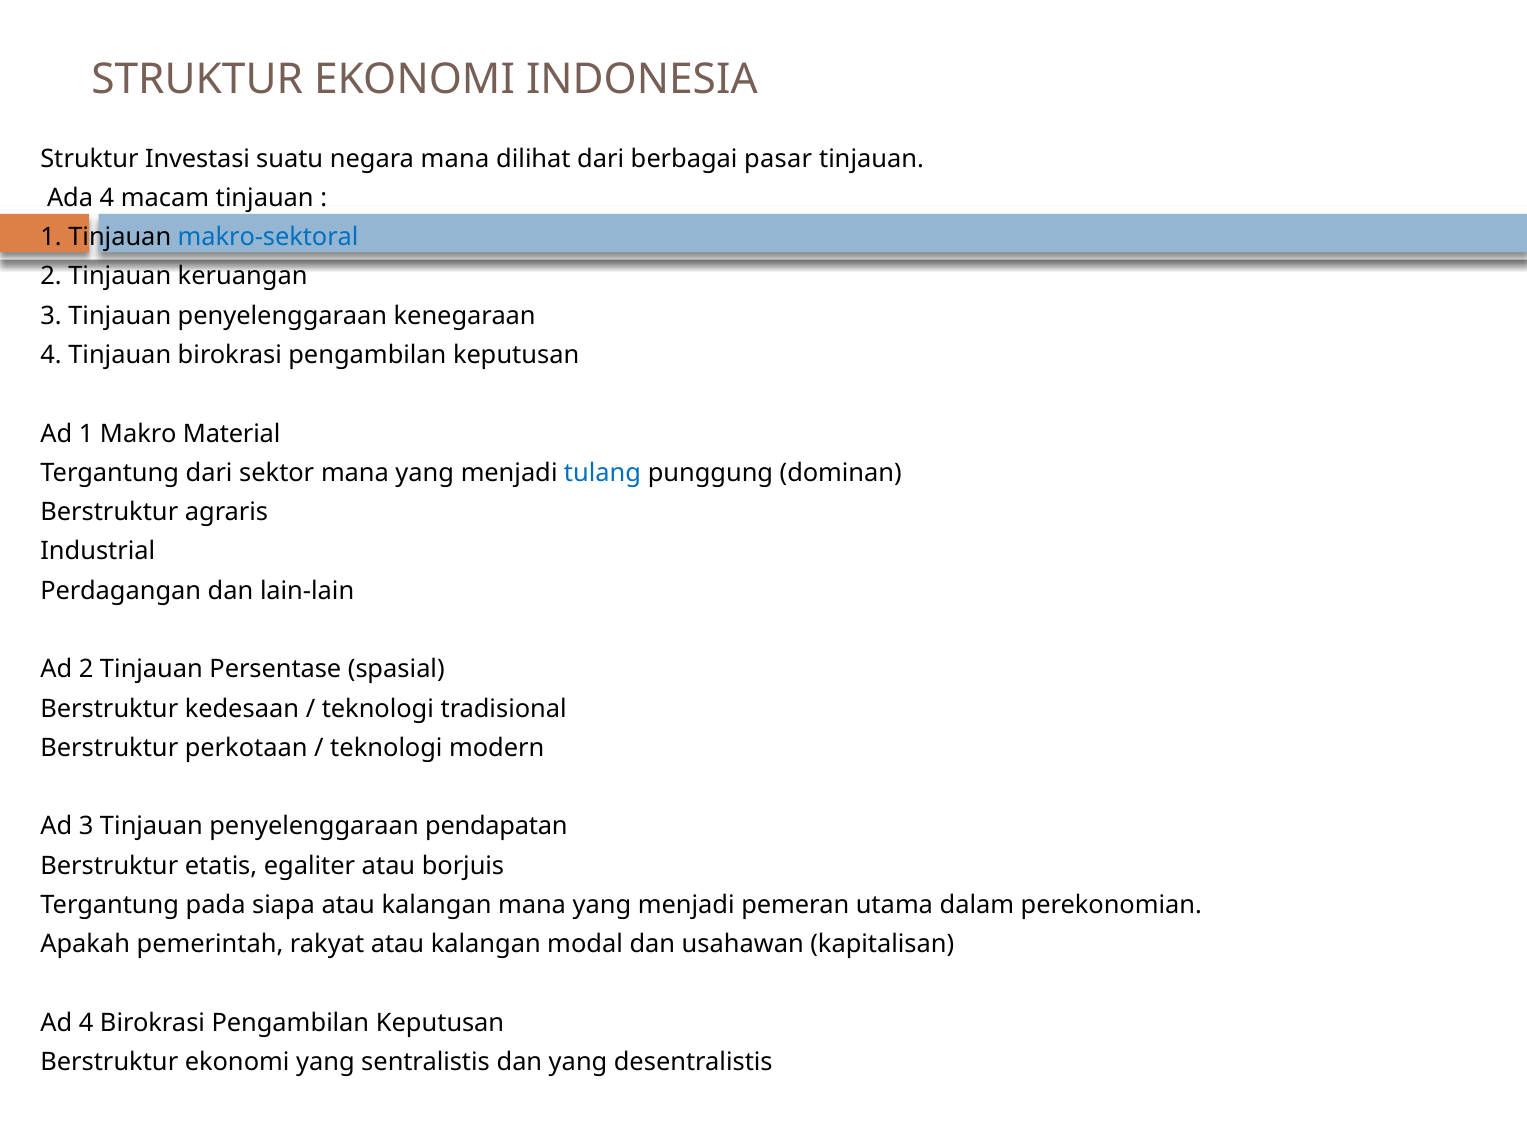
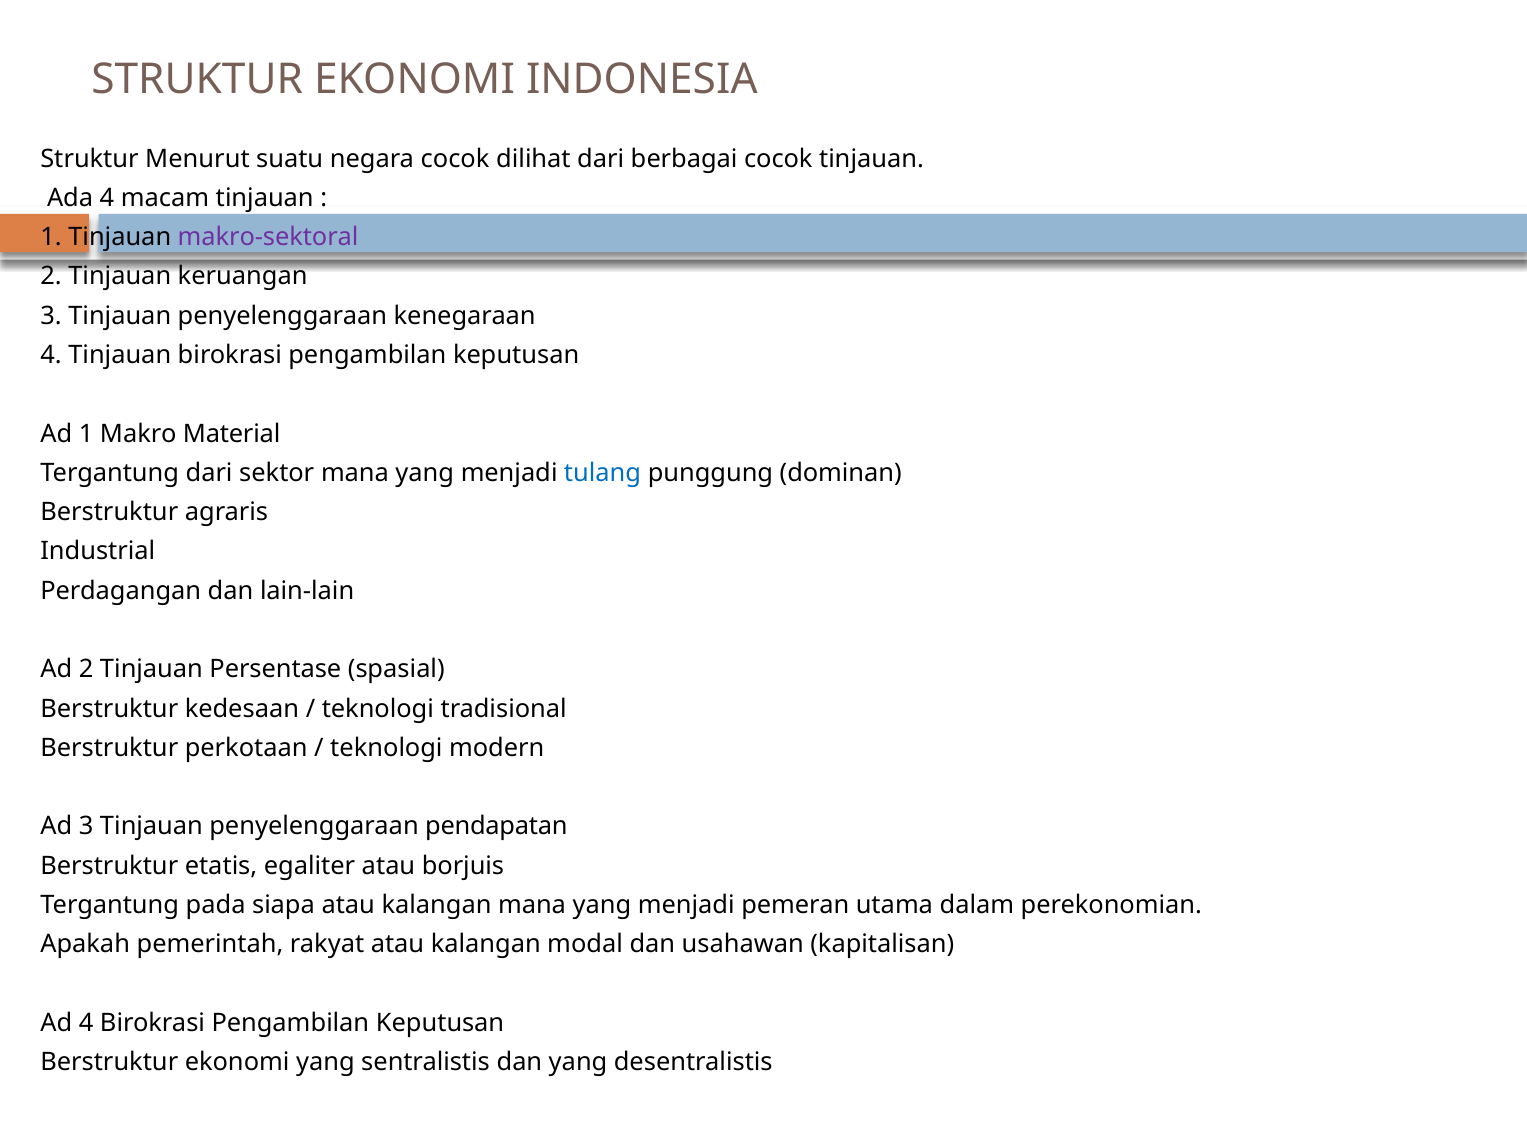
Investasi: Investasi -> Menurut (197, 159)
negara mana: mana -> cocok (455, 159)
berbagai pasar: pasar -> cocok (778, 159)
makro-sektoral colour: blue -> purple (268, 237)
